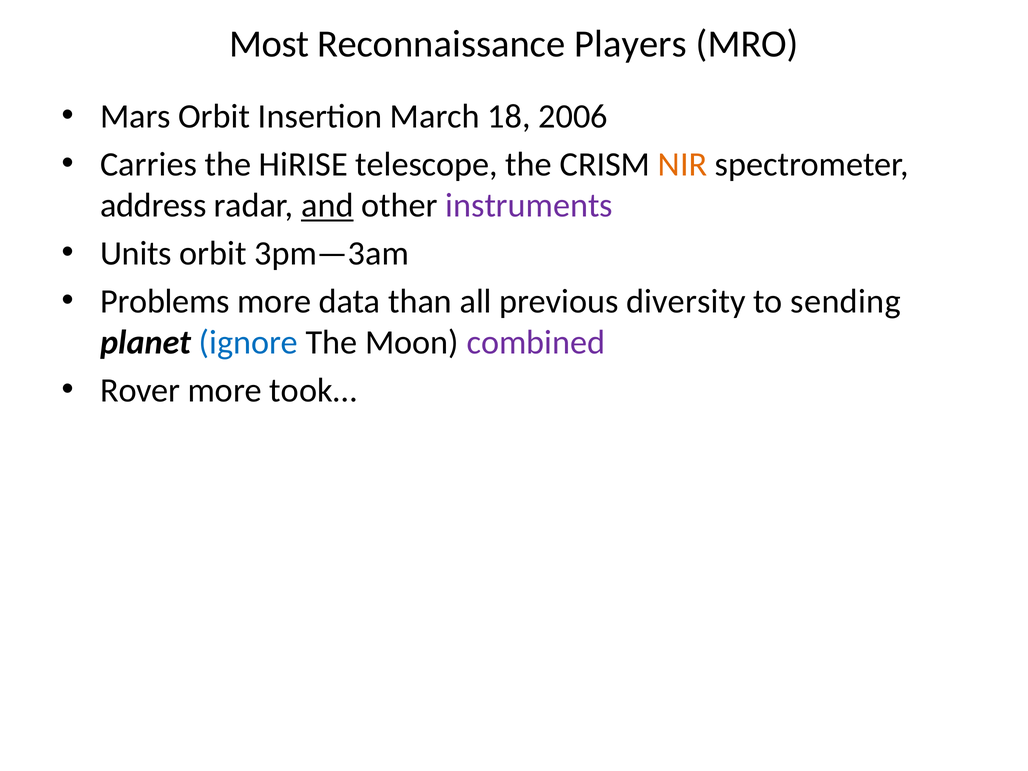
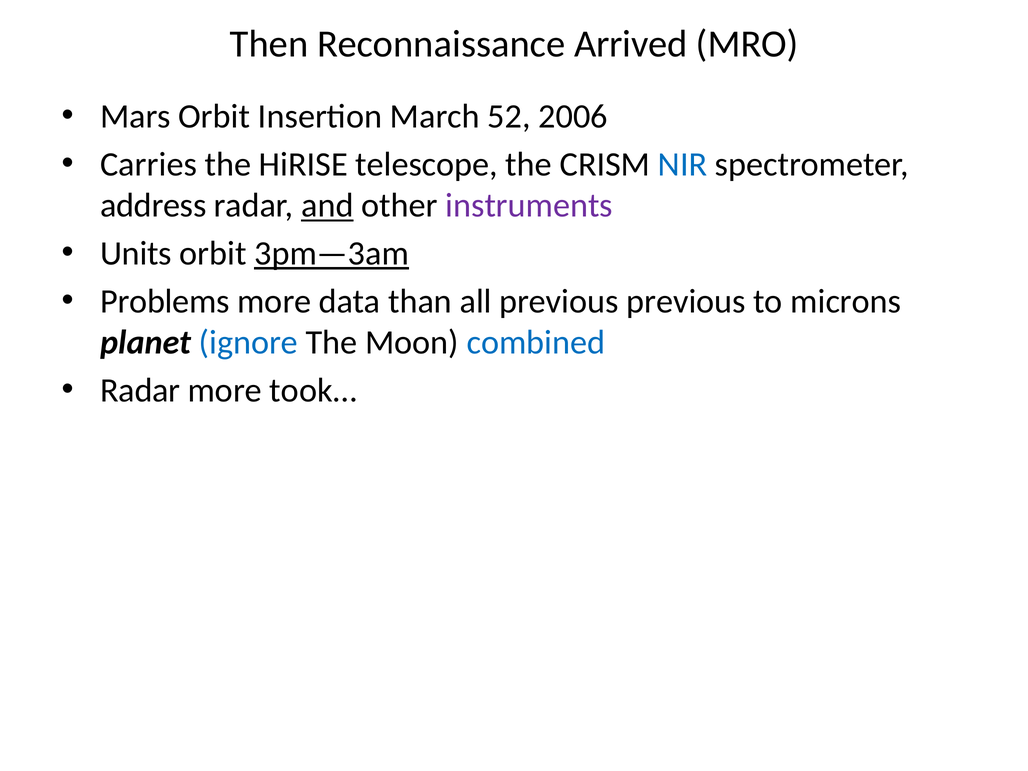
Most: Most -> Then (269, 44)
Players: Players -> Arrived (631, 44)
18: 18 -> 52 (509, 116)
NIR colour: orange -> blue (683, 164)
3pm—3am underline: none -> present (332, 253)
previous diversity: diversity -> previous (686, 301)
sending: sending -> microns (846, 301)
combined colour: purple -> blue (536, 343)
Rover: Rover -> Radar (140, 391)
